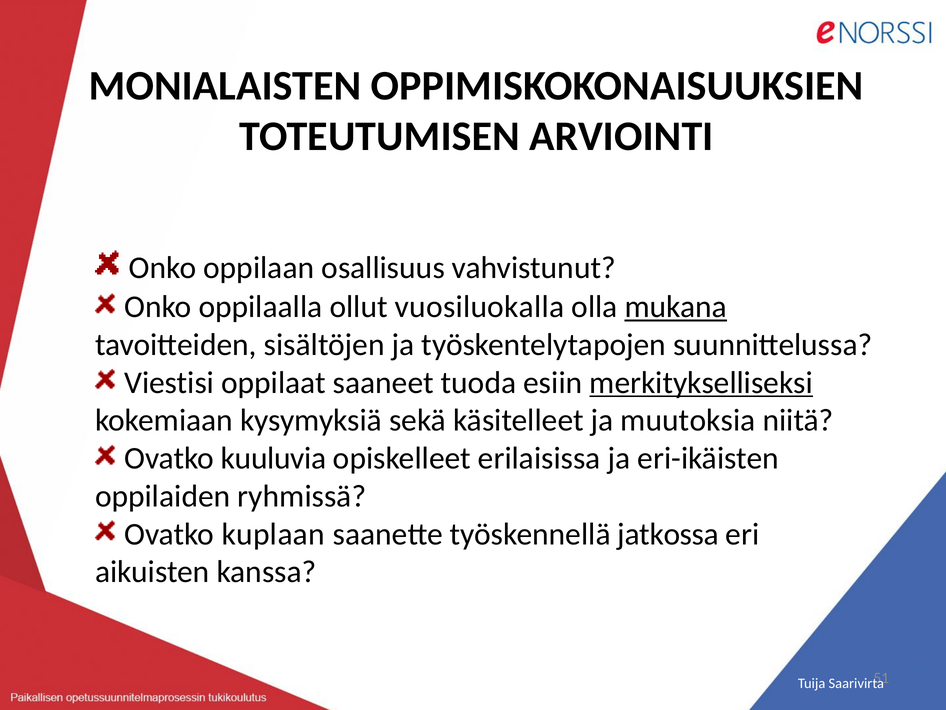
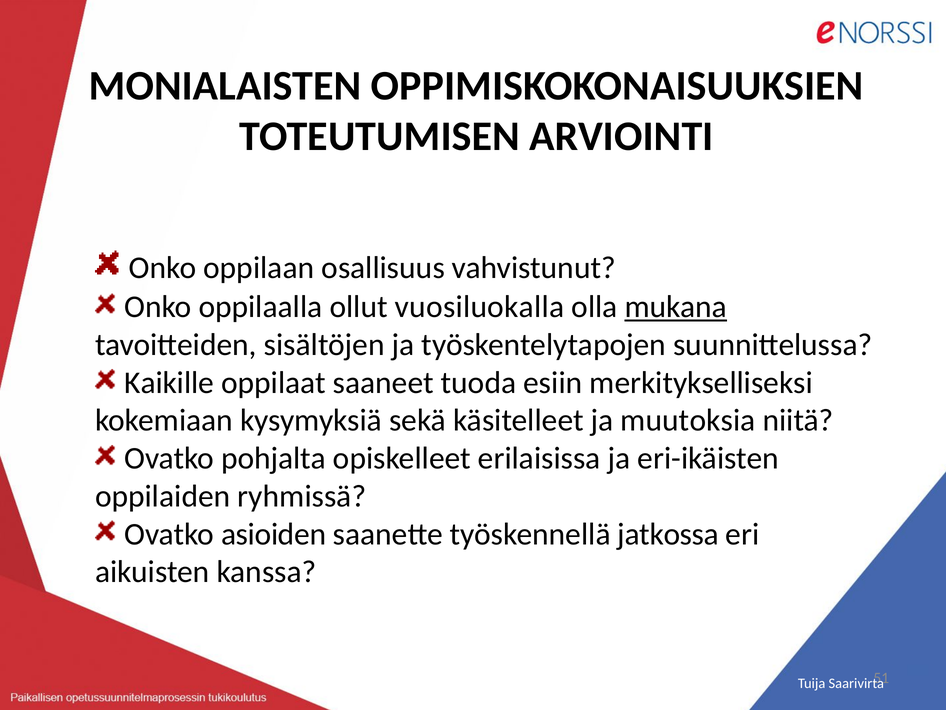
Viestisi: Viestisi -> Kaikille (169, 382)
merkitykselliseksi underline: present -> none (701, 382)
kuuluvia: kuuluvia -> pohjalta (273, 458)
kuplaan: kuplaan -> asioiden (274, 534)
